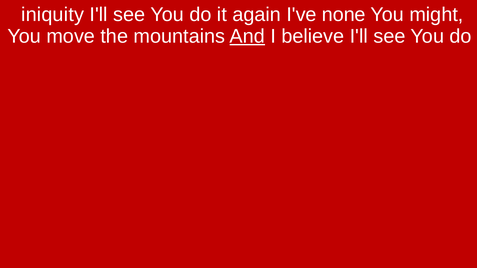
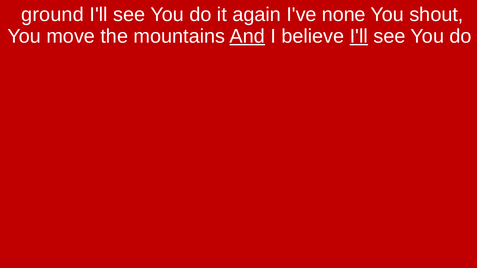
iniquity: iniquity -> ground (53, 15)
might: might -> shout (436, 15)
I'll underline: none -> present (359, 36)
